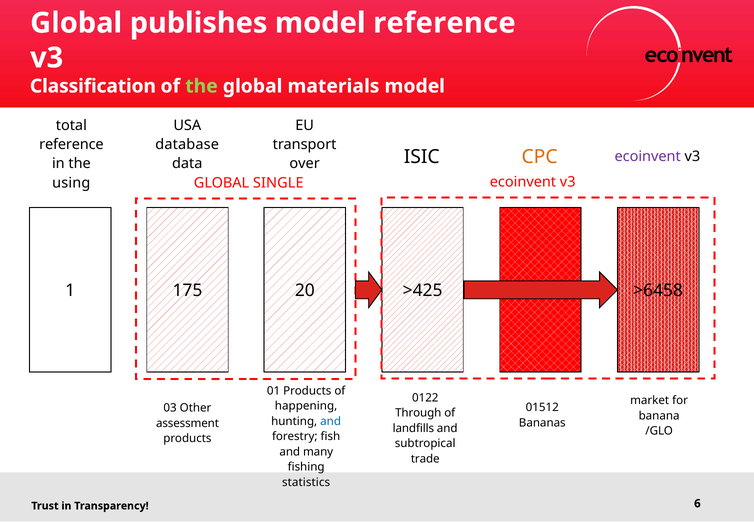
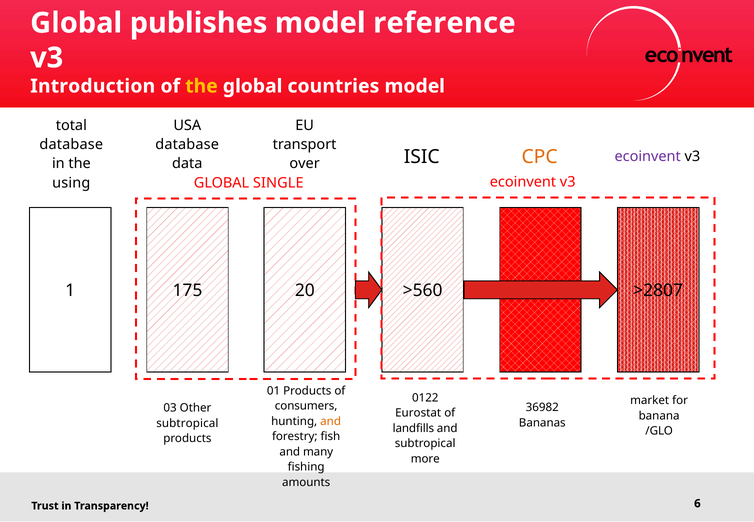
Classification: Classification -> Introduction (93, 86)
the colour: light green -> yellow (201, 86)
materials: materials -> countries (333, 86)
reference: reference -> database (71, 145)
>425: >425 -> >560 (423, 291)
>6458: >6458 -> >2807 (658, 291)
happening: happening -> consumers (306, 406)
01512: 01512 -> 36982 (542, 407)
Through: Through -> Eurostat (418, 413)
and colour: blue -> orange (331, 421)
assessment: assessment -> subtropical (187, 423)
trade: trade -> more (425, 459)
statistics: statistics -> amounts (306, 482)
